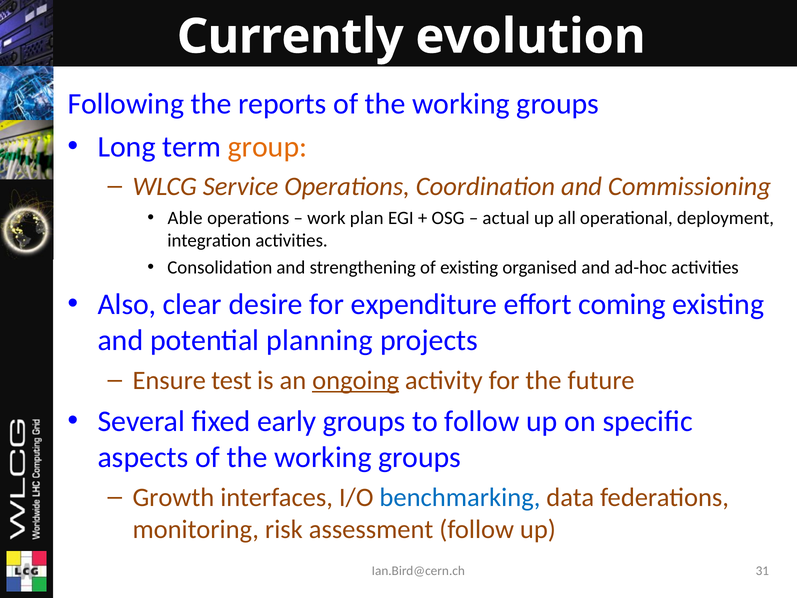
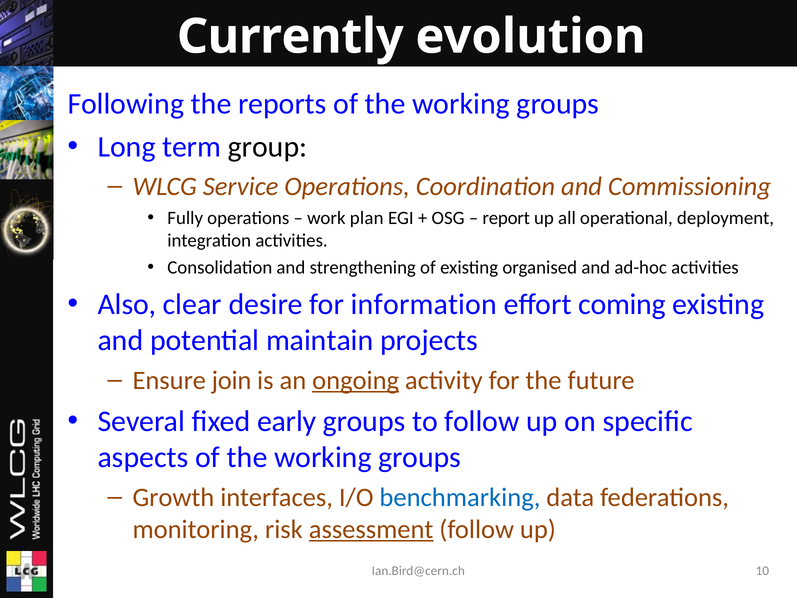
group colour: orange -> black (268, 147)
Able: Able -> Fully (185, 218)
actual: actual -> report (506, 218)
expenditure: expenditure -> information (424, 304)
planning: planning -> maintain (320, 340)
test: test -> join (232, 380)
assessment underline: none -> present (371, 529)
31: 31 -> 10 (762, 571)
